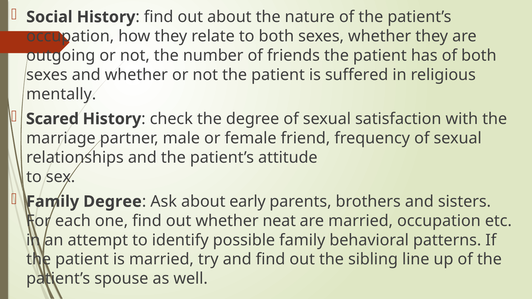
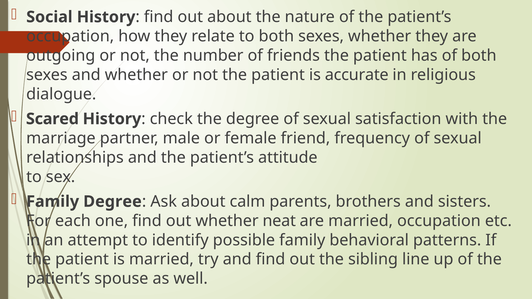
suffered: suffered -> accurate (357, 75)
mentally: mentally -> dialogue (61, 94)
early: early -> calm (248, 202)
